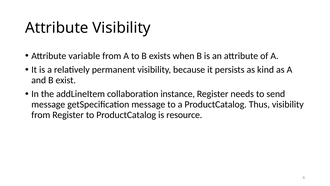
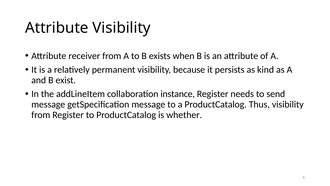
variable: variable -> receiver (84, 56)
resource: resource -> whether (184, 115)
